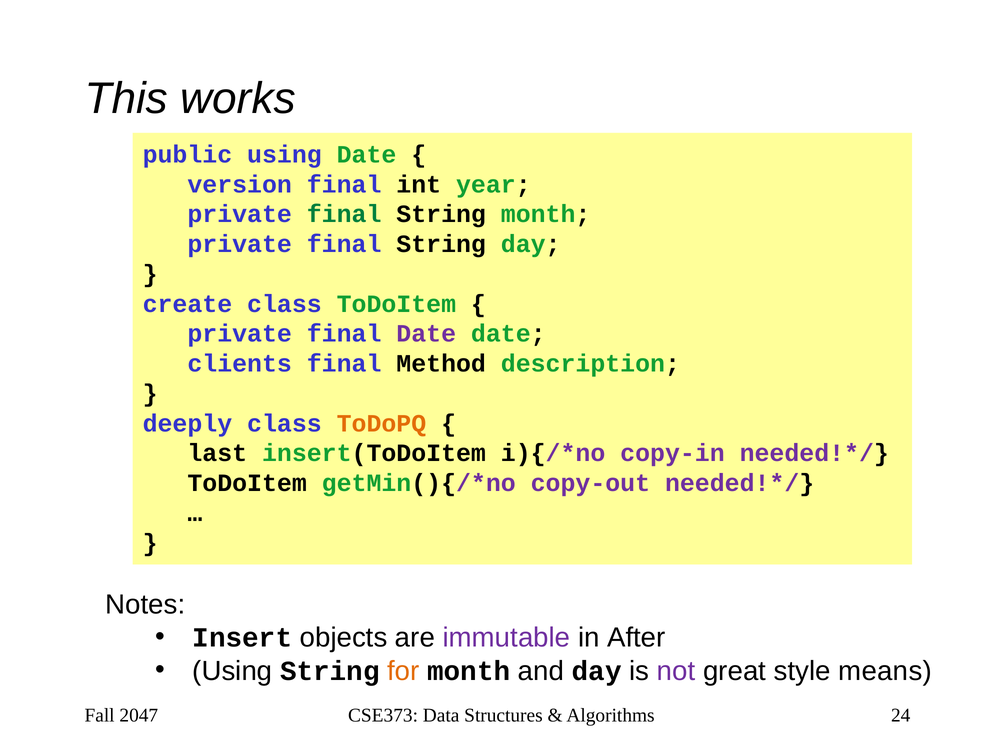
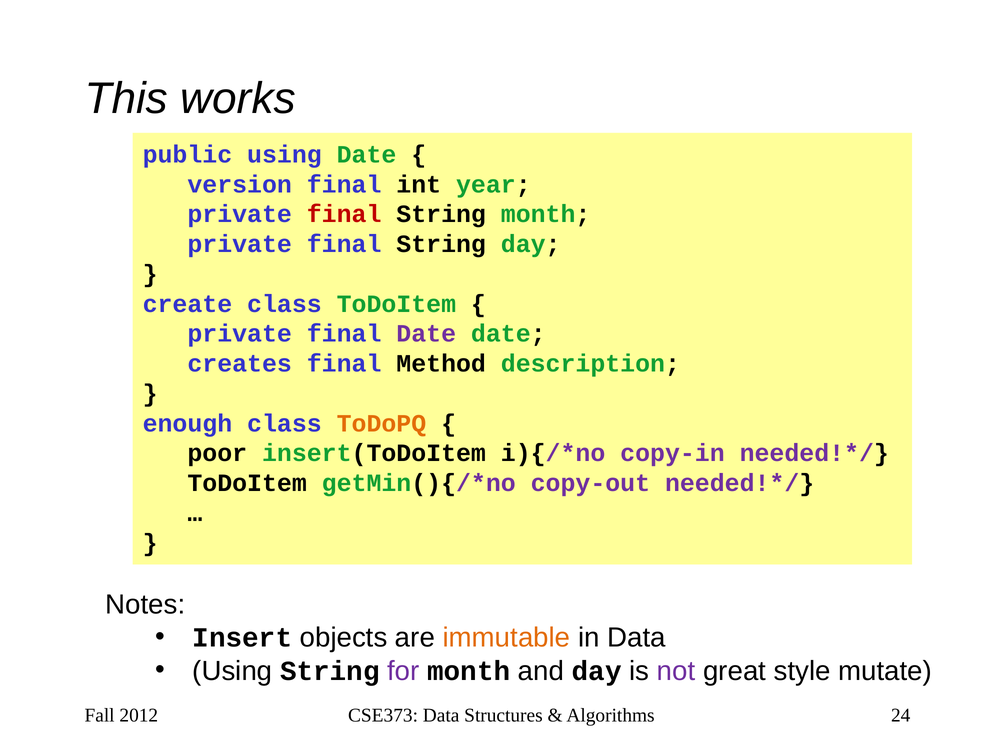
final colour: green -> red (344, 214)
clients: clients -> creates (240, 363)
deeply: deeply -> enough (187, 423)
last: last -> poor (217, 453)
immutable colour: purple -> orange (507, 637)
in After: After -> Data (636, 637)
for colour: orange -> purple (403, 670)
means: means -> mutate (885, 670)
2047: 2047 -> 2012 (139, 714)
